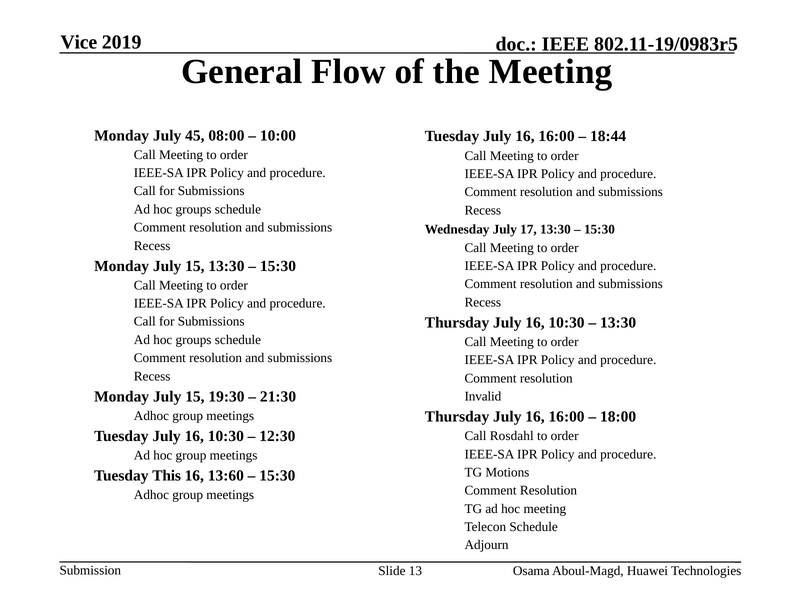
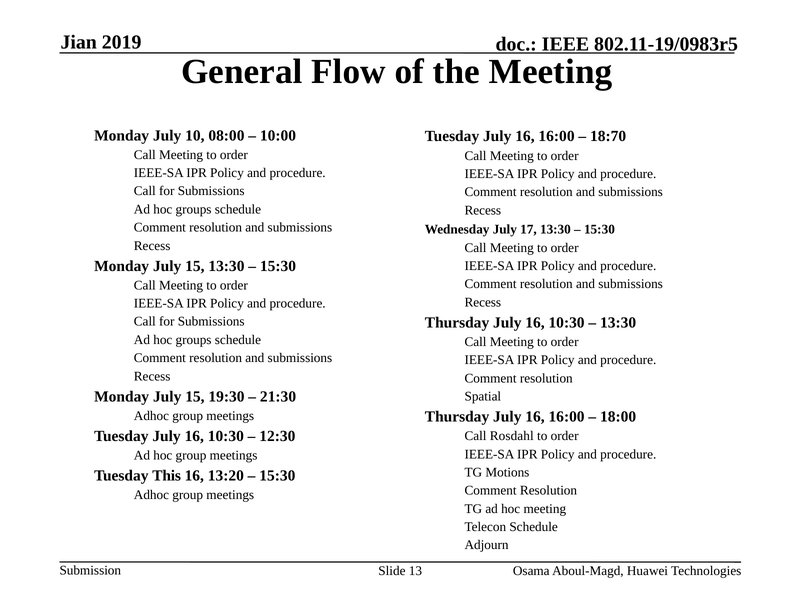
Vice: Vice -> Jian (79, 42)
45: 45 -> 10 (195, 136)
18:44: 18:44 -> 18:70 (608, 137)
Invalid: Invalid -> Spatial (483, 397)
13:60: 13:60 -> 13:20 (226, 476)
